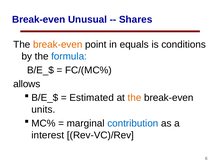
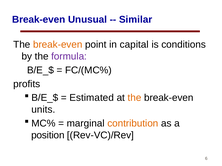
Shares: Shares -> Similar (136, 20)
equals: equals -> capital (134, 45)
formula colour: blue -> purple (69, 57)
allows: allows -> profits (27, 84)
contribution colour: blue -> orange (133, 124)
interest: interest -> position (48, 136)
